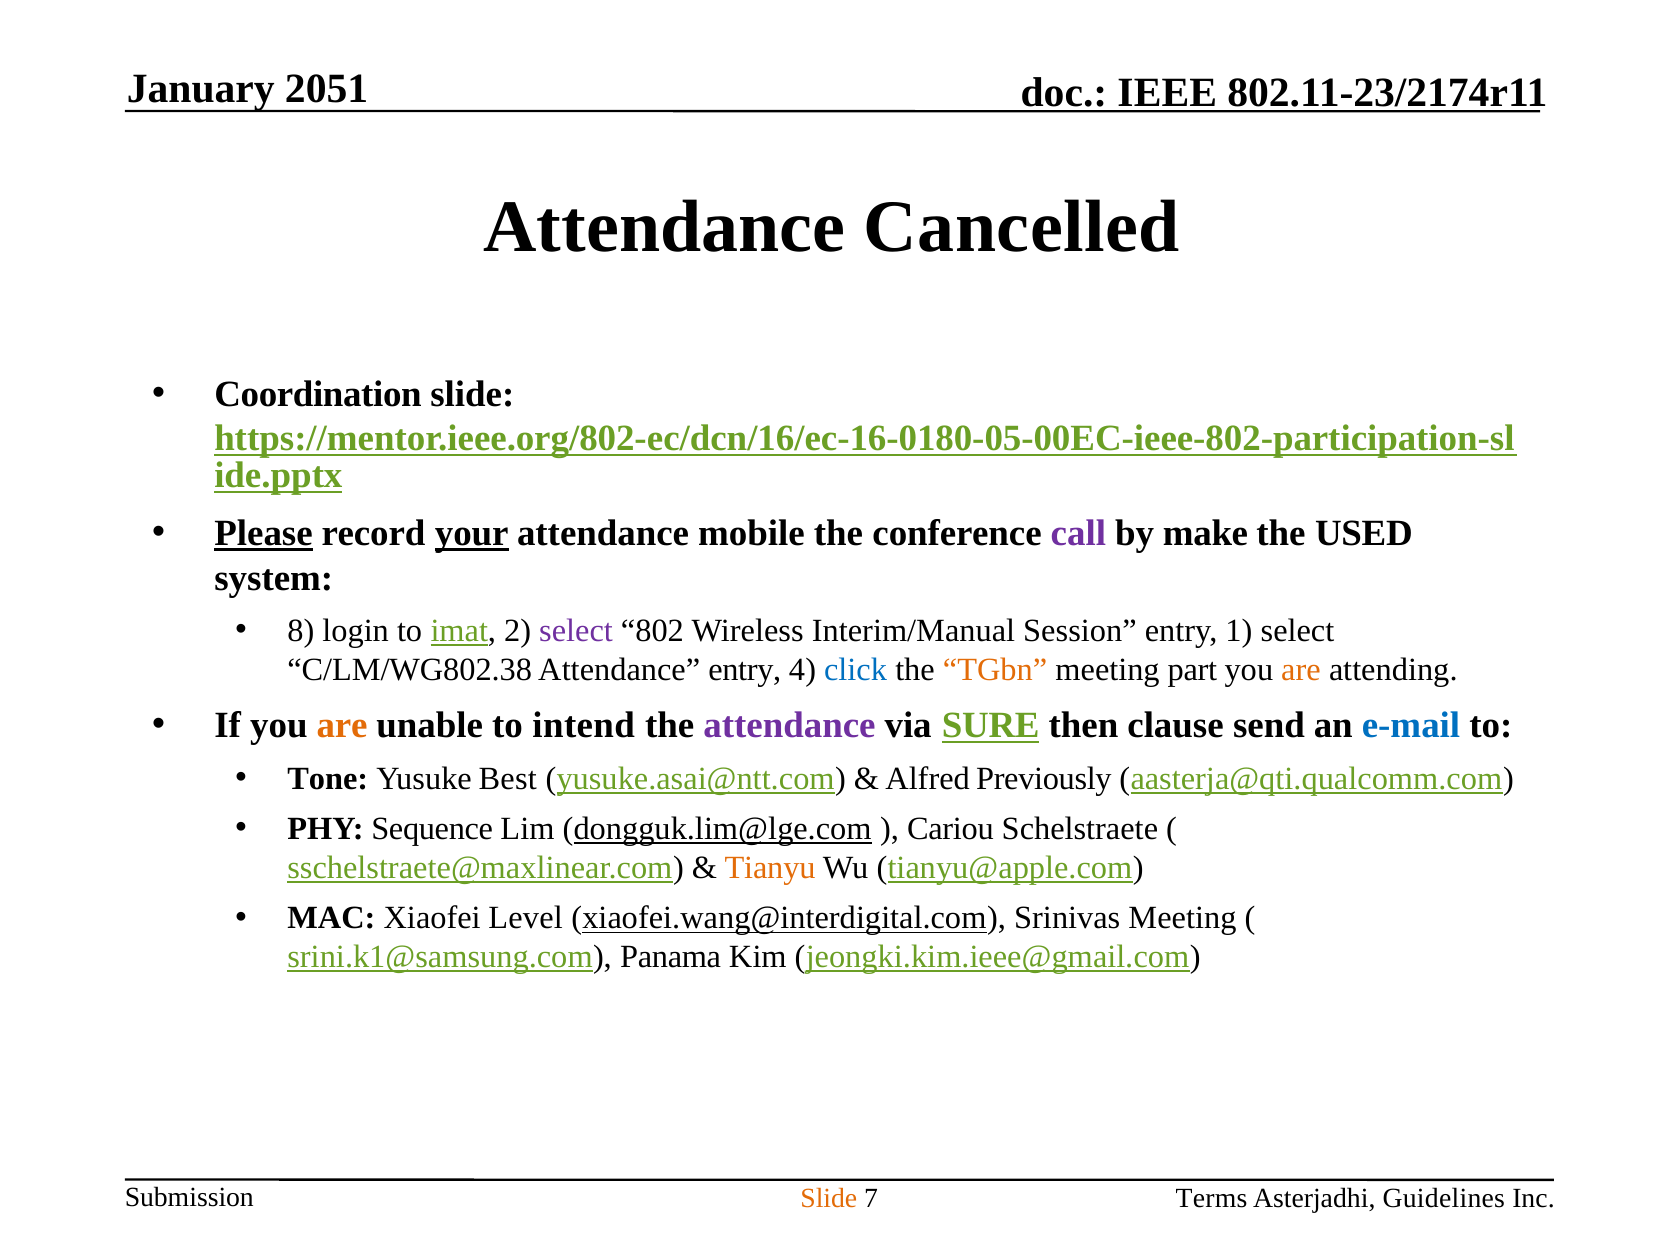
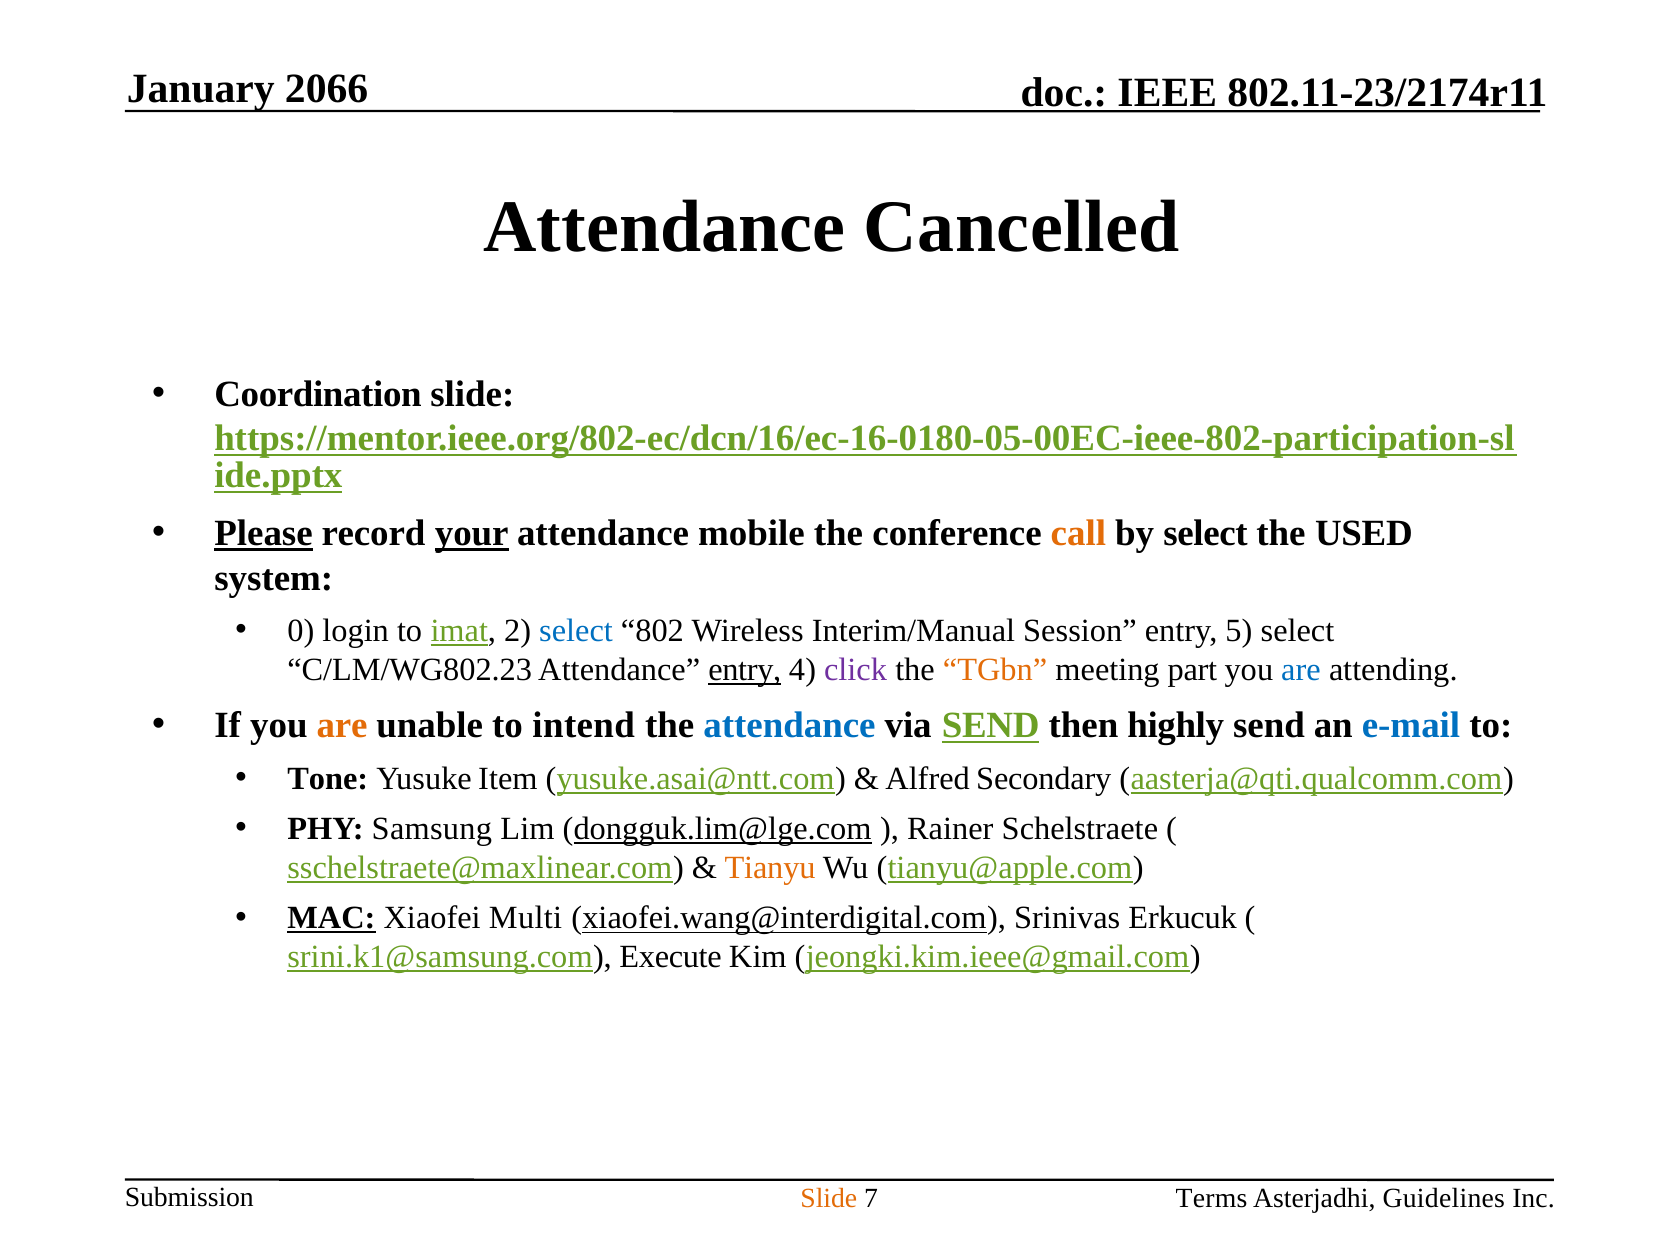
2051: 2051 -> 2066 (327, 88)
call colour: purple -> orange (1078, 534)
by make: make -> select (1206, 534)
8: 8 -> 0 (301, 631)
select colour: purple -> blue (576, 631)
1: 1 -> 5 (1239, 631)
C/LM/WG802.38: C/LM/WG802.38 -> C/LM/WG802.23 (410, 670)
entry underline: none -> present (745, 670)
click colour: blue -> purple (856, 670)
are colour: orange -> blue (1301, 670)
attendance colour: purple -> blue (790, 725)
via SURE: SURE -> SEND (991, 725)
clause: clause -> highly (1176, 725)
Best: Best -> Item (508, 778)
Previously: Previously -> Secondary (1044, 778)
Sequence: Sequence -> Samsung (432, 829)
Cariou: Cariou -> Rainer (950, 829)
MAC underline: none -> present (331, 918)
Level: Level -> Multi (526, 918)
Srinivas Meeting: Meeting -> Erkucuk (1183, 918)
Panama: Panama -> Execute (671, 957)
